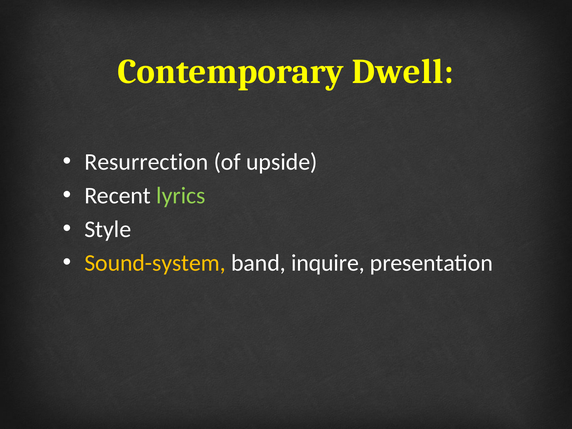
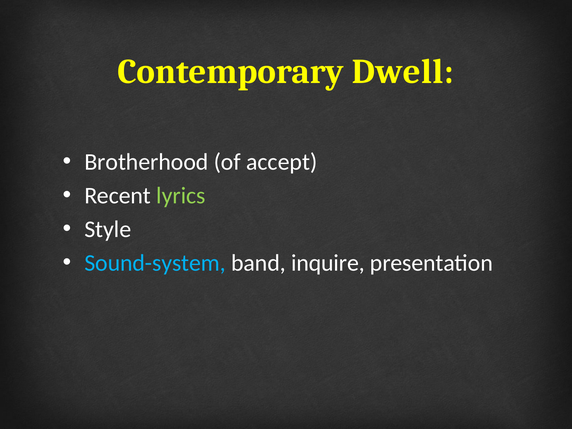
Resurrection: Resurrection -> Brotherhood (146, 162)
upside: upside -> accept (282, 162)
Sound-system colour: yellow -> light blue (155, 263)
